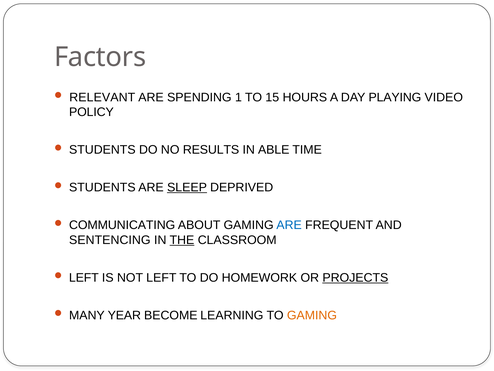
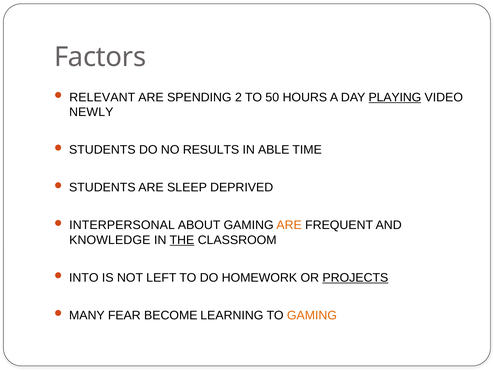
1: 1 -> 2 (238, 97)
15: 15 -> 50 (272, 97)
PLAYING underline: none -> present (395, 97)
POLICY: POLICY -> NEWLY (91, 112)
SLEEP underline: present -> none (187, 187)
COMMUNICATING: COMMUNICATING -> INTERPERSONAL (122, 225)
ARE colour: blue -> orange (289, 225)
SENTENCING: SENTENCING -> KNOWLEDGE (110, 240)
LEFT: LEFT -> INTO (84, 277)
YEAR: YEAR -> FEAR (124, 315)
